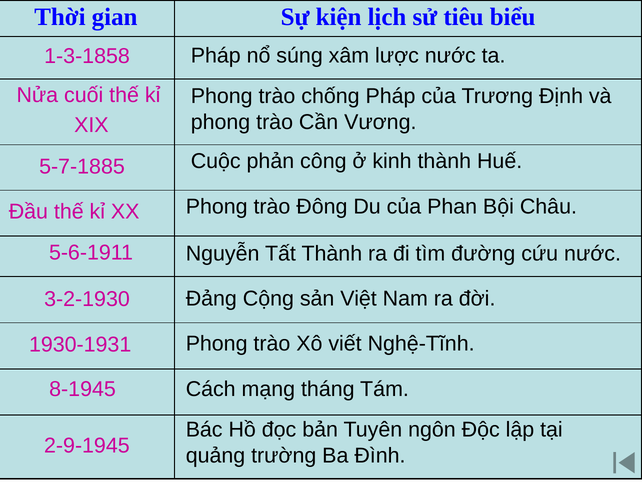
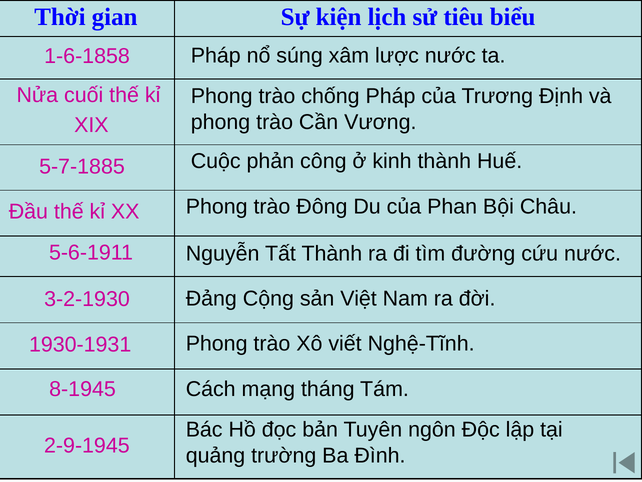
1-3-1858: 1-3-1858 -> 1-6-1858 (87, 56)
